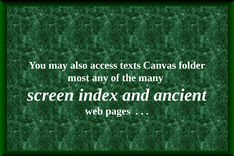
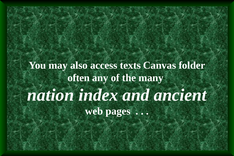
most: most -> often (79, 78)
screen: screen -> nation (51, 95)
